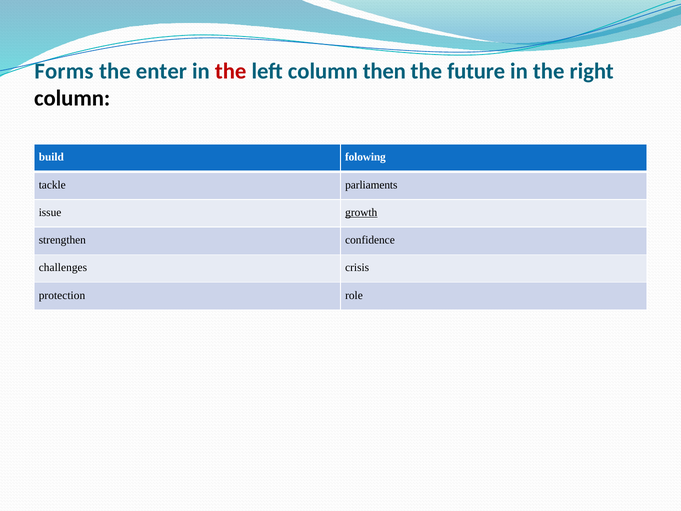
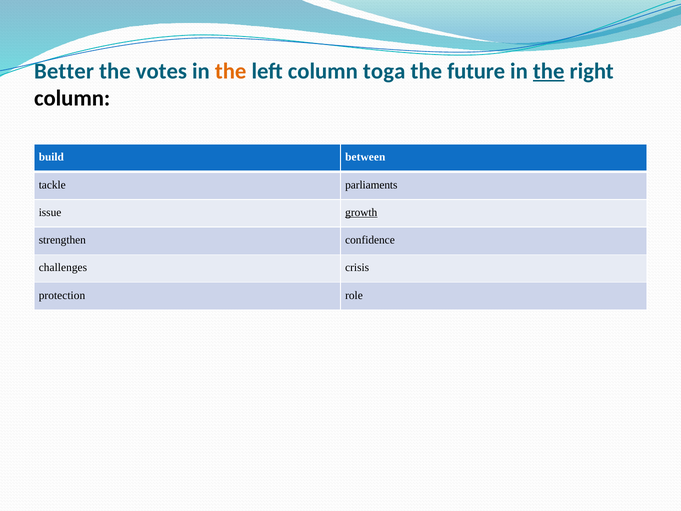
Forms: Forms -> Better (64, 71)
enter: enter -> votes (161, 71)
the colour: red -> orange (231, 71)
then: then -> toga (384, 71)
the underline: none -> present (549, 71)
folowing: folowing -> between (365, 157)
